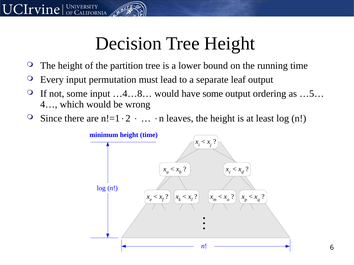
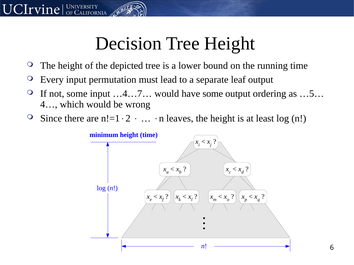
partition: partition -> depicted (127, 66)
…4…8…: …4…8… -> …4…7… (132, 94)
